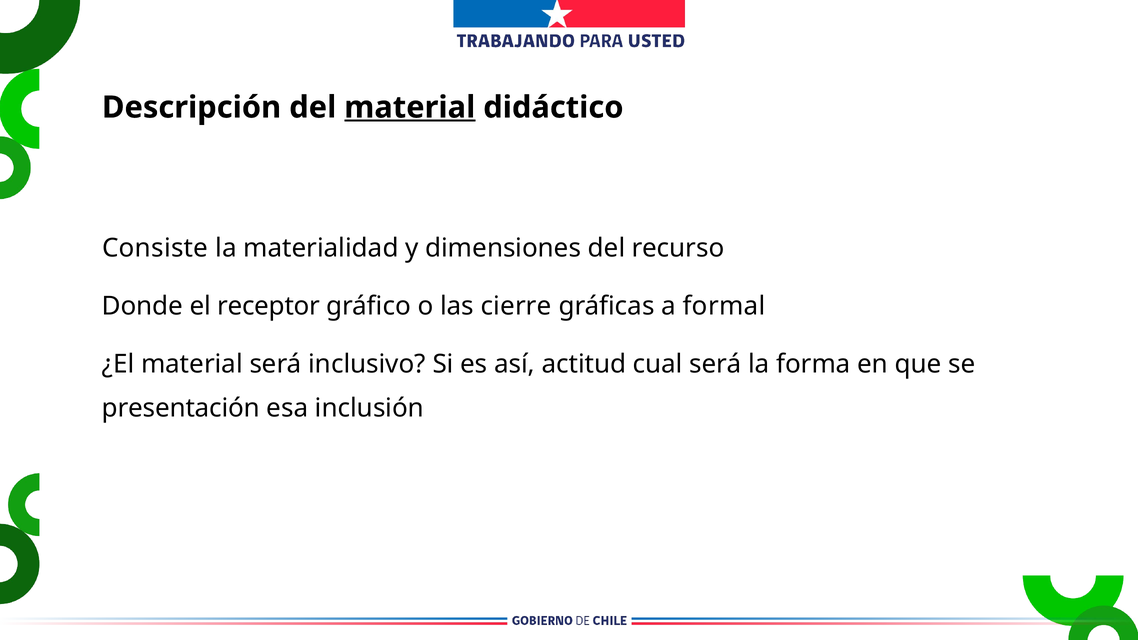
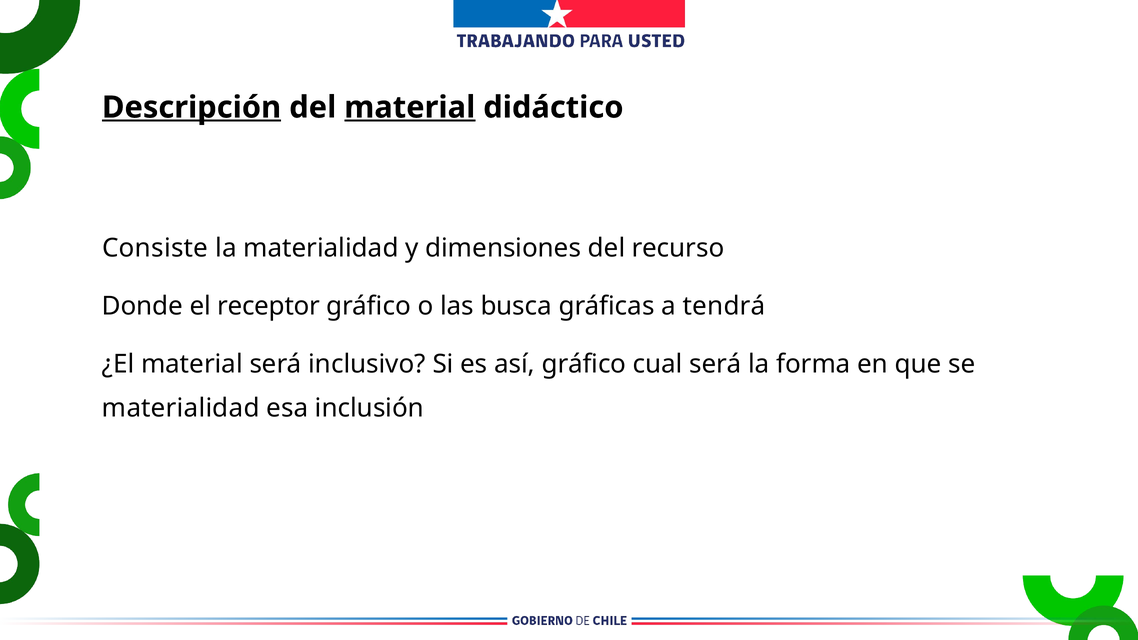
Descripción underline: none -> present (192, 107)
cierre: cierre -> busca (516, 306)
formal: formal -> tendrá (724, 306)
así actitud: actitud -> gráfico (584, 364)
presentación: presentación -> materialidad (181, 408)
